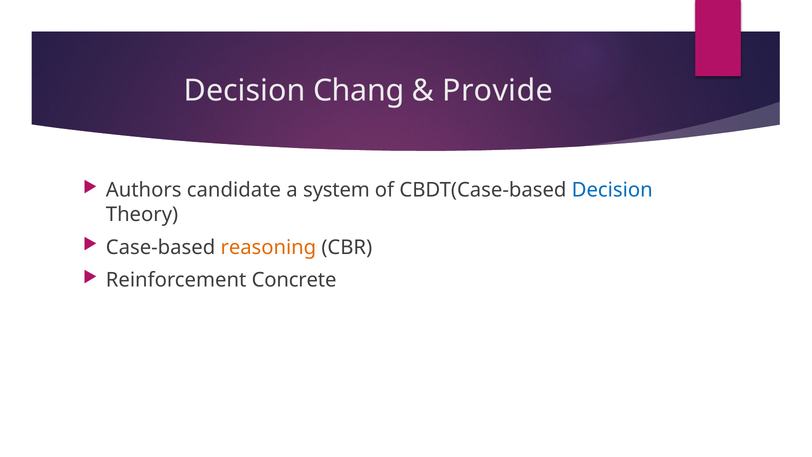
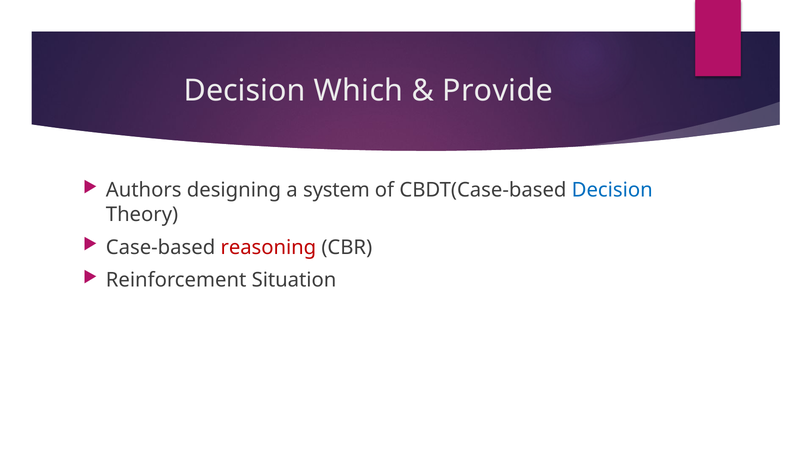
Chang: Chang -> Which (358, 91)
candidate: candidate -> designing (234, 190)
reasoning colour: orange -> red (268, 247)
Concrete: Concrete -> Situation (294, 280)
